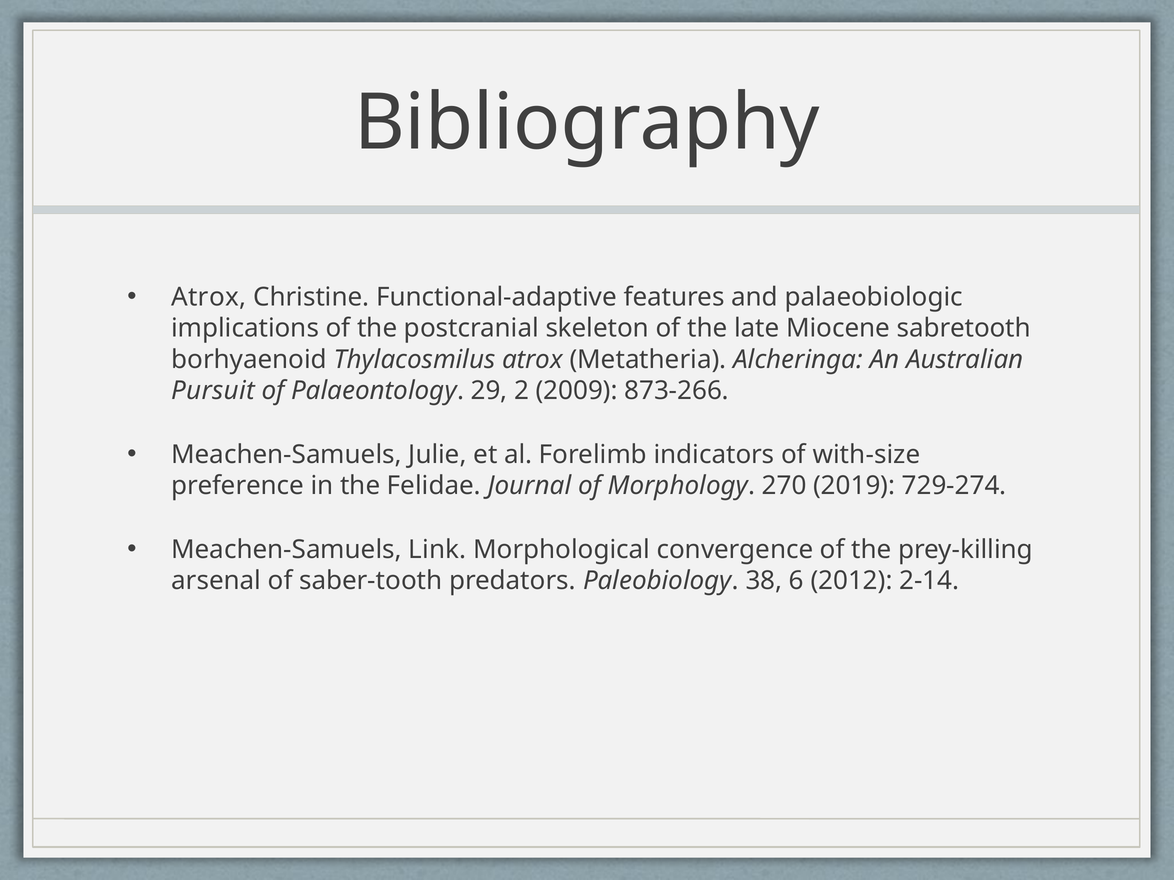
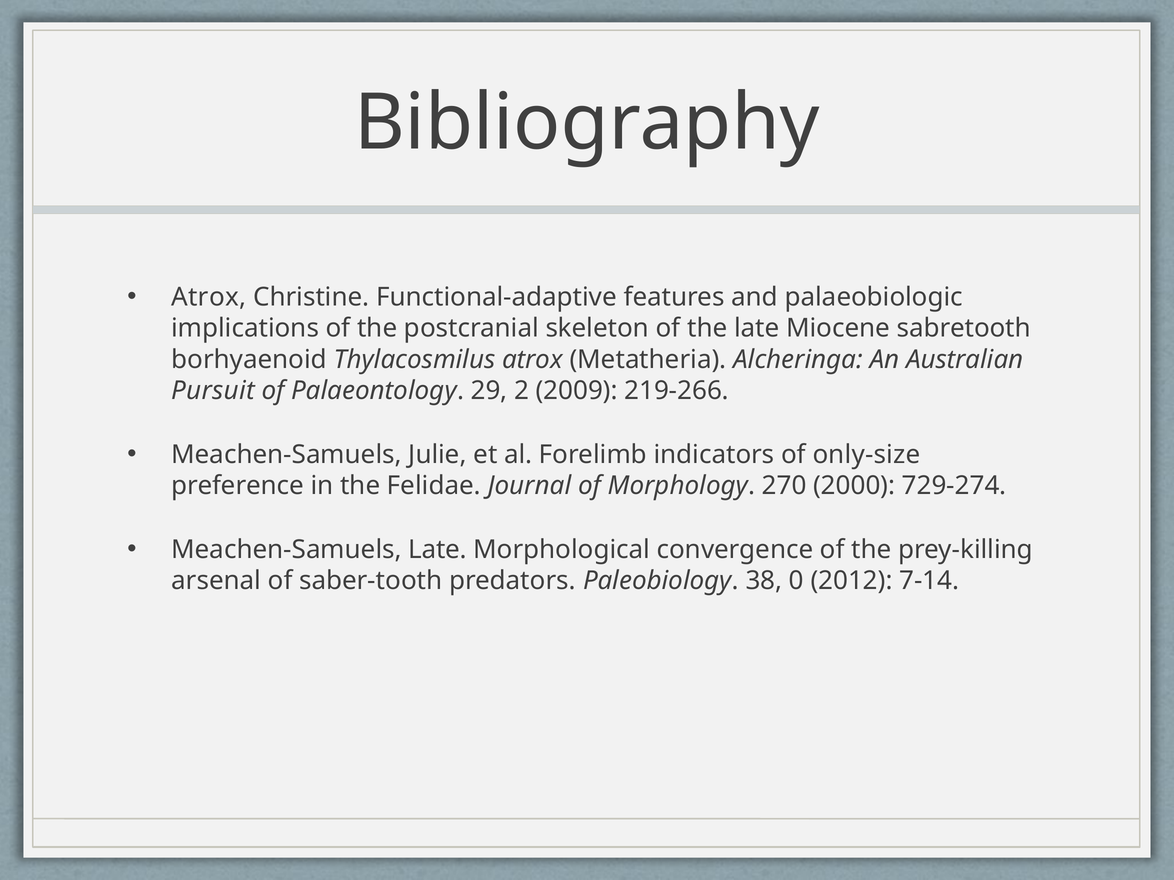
873-266: 873-266 -> 219-266 (677, 391)
with-size: with-size -> only-size (866, 455)
2019: 2019 -> 2000 (854, 486)
Meachen-Samuels Link: Link -> Late (438, 550)
6: 6 -> 0 (796, 581)
2-14: 2-14 -> 7-14 (929, 581)
